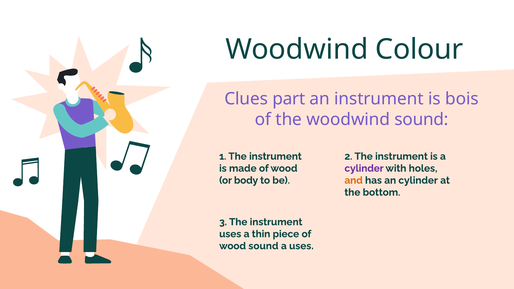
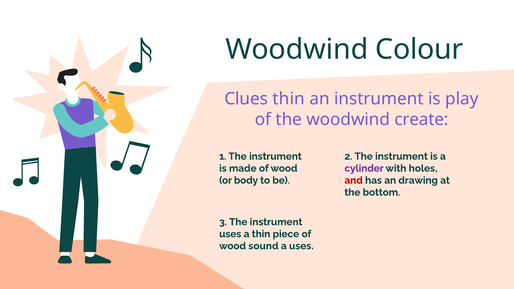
Clues part: part -> thin (289, 99)
bois: bois -> play (462, 99)
woodwind sound: sound -> create (422, 120)
and colour: orange -> red (354, 180)
an cylinder: cylinder -> drawing (418, 180)
